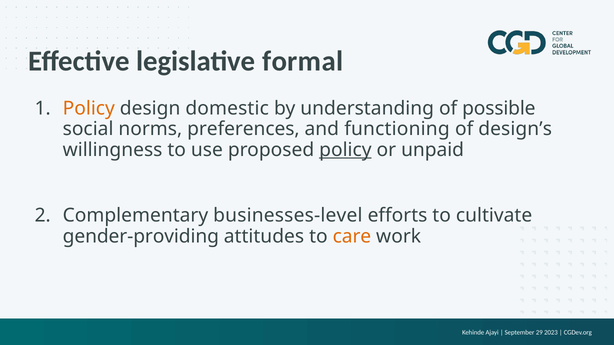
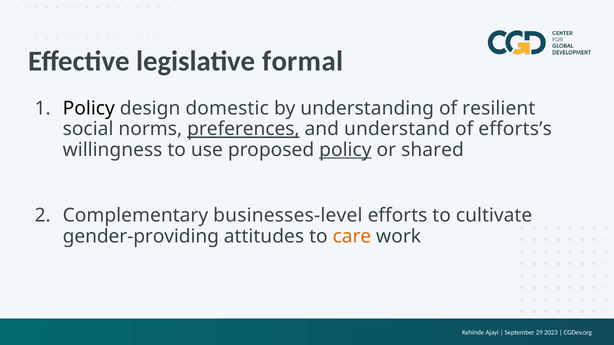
Policy colour: orange -> black (89, 108)
possible: possible -> resilient (499, 108)
preferences underline: none -> present (243, 129)
functioning: functioning -> understand (397, 129)
design’s: design’s -> efforts’s (515, 129)
unpaid: unpaid -> shared (433, 150)
